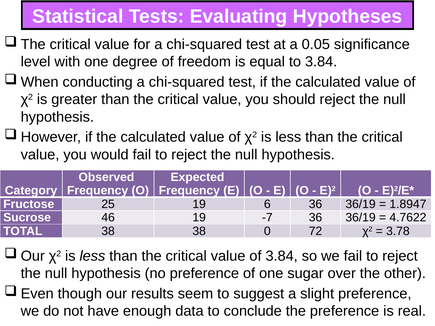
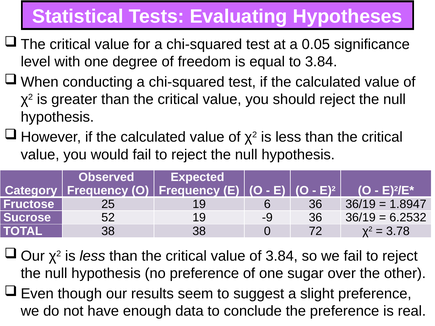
46: 46 -> 52 (108, 218)
-7: -7 -> -9 (267, 218)
4.7622: 4.7622 -> 6.2532 (408, 218)
